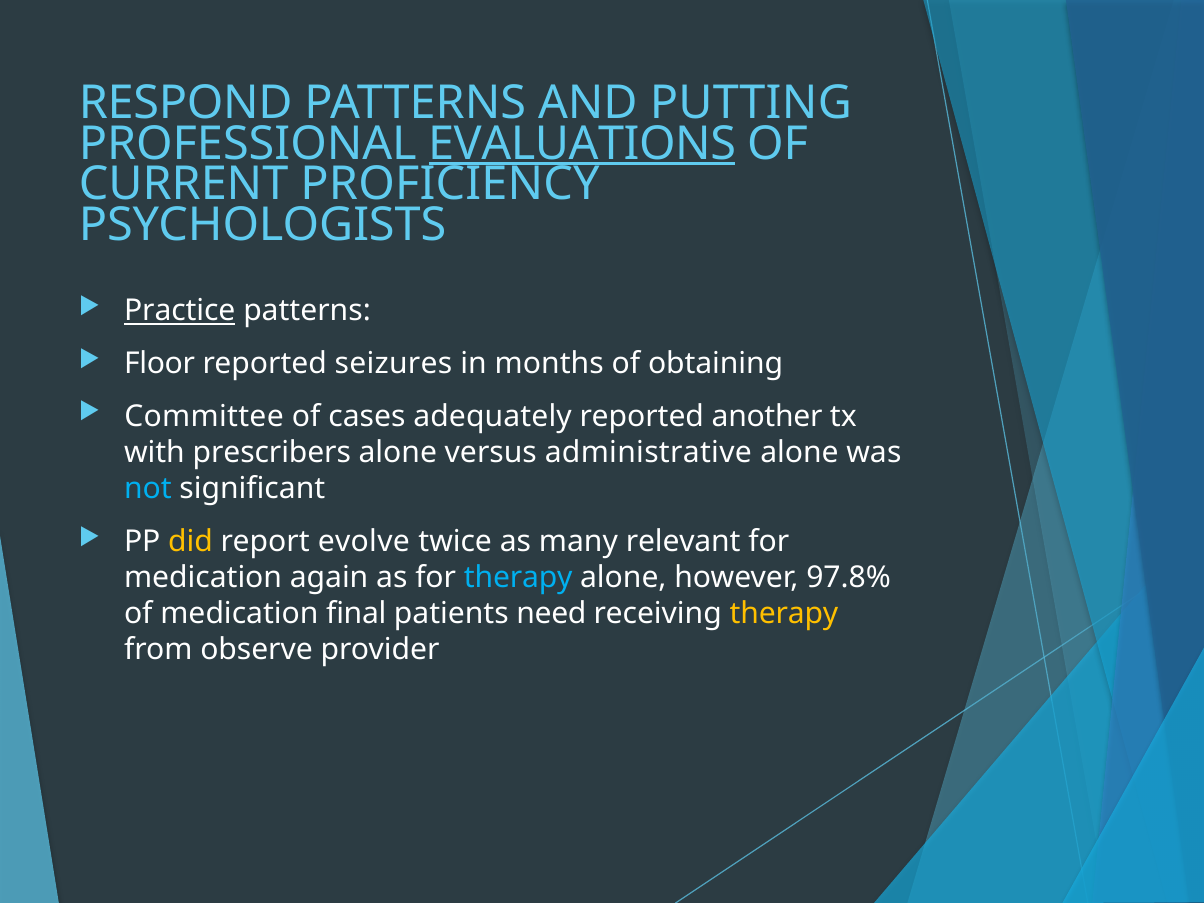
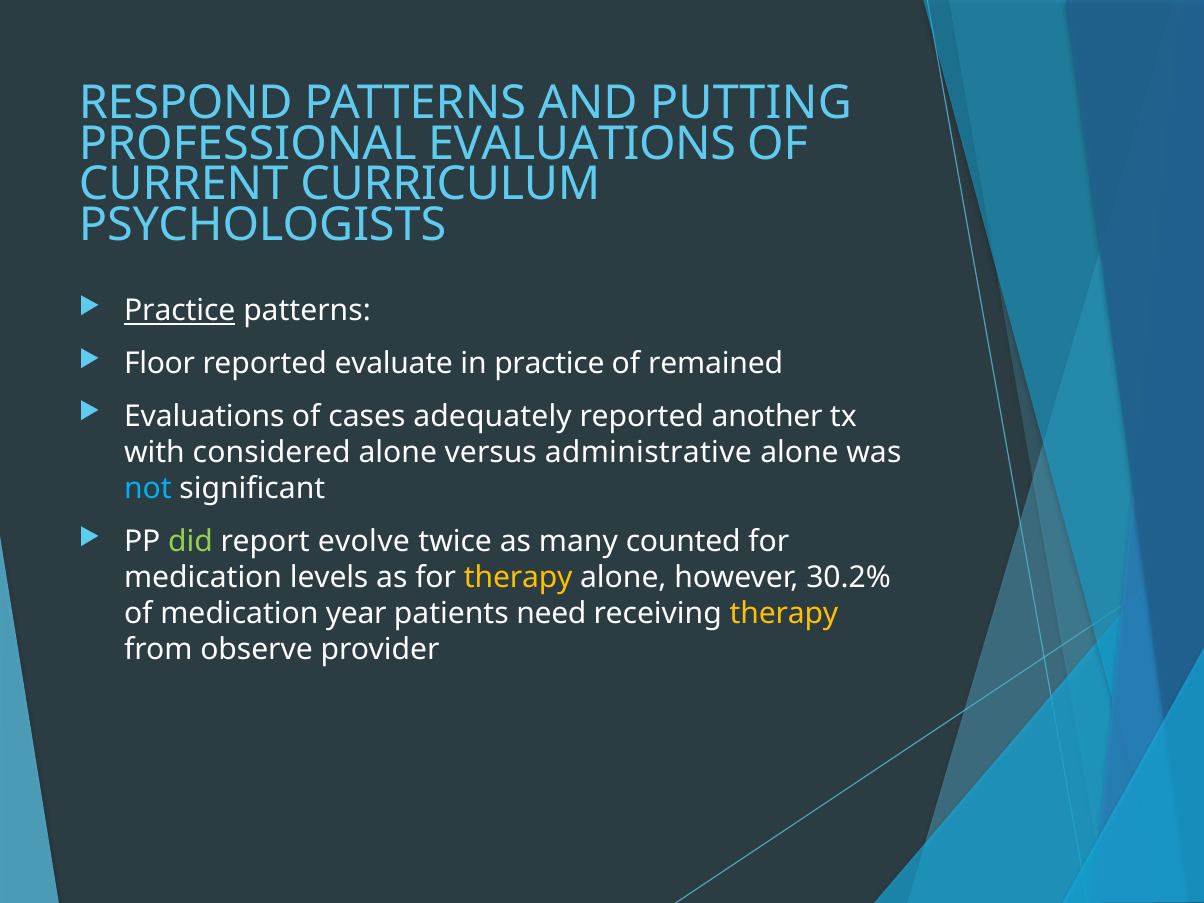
EVALUATIONS underline: present -> none (582, 144)
PROFICIENCY: PROFICIENCY -> CURRICULUM (450, 184)
seizures: seizures -> evaluate (394, 364)
in months: months -> practice (549, 364)
obtaining: obtaining -> remained (716, 364)
Committee: Committee -> Evaluations (204, 416)
prescribers: prescribers -> considered (272, 453)
did colour: yellow -> light green (191, 541)
relevant: relevant -> counted (683, 541)
again: again -> levels (329, 578)
therapy colour: light blue -> yellow (518, 578)
97.8%: 97.8% -> 30.2% (849, 578)
final: final -> year (356, 614)
